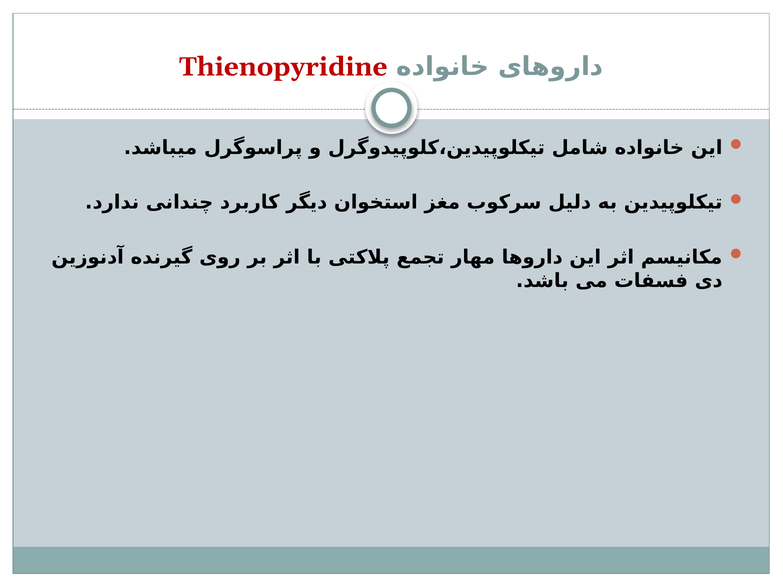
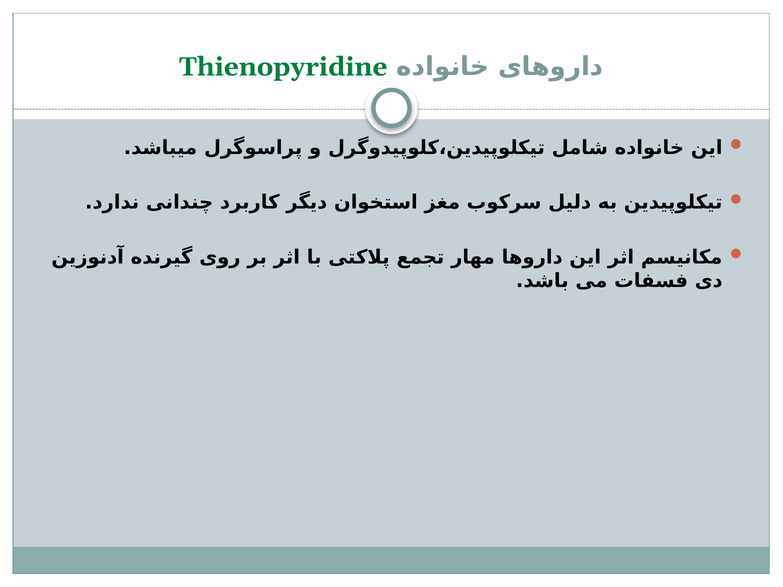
Thienopyridine colour: red -> green (283, 67)
